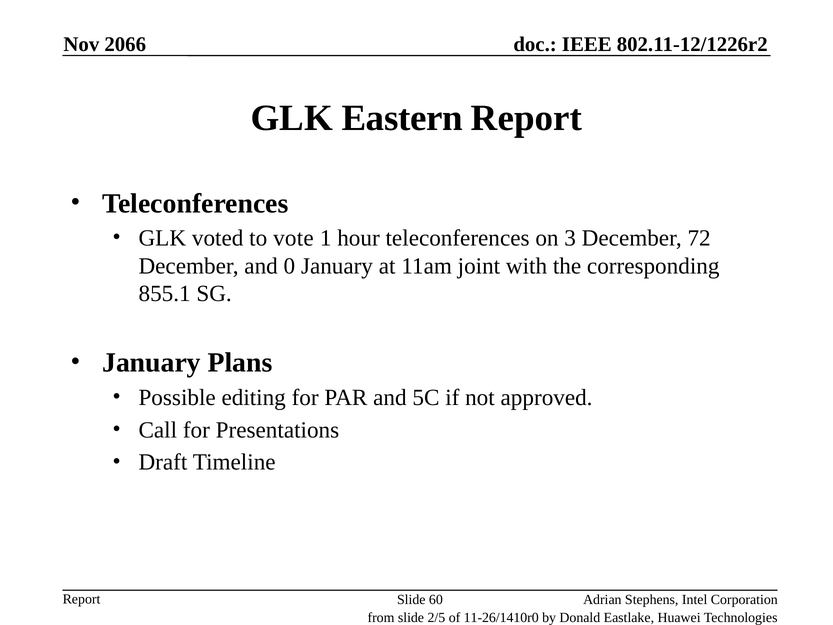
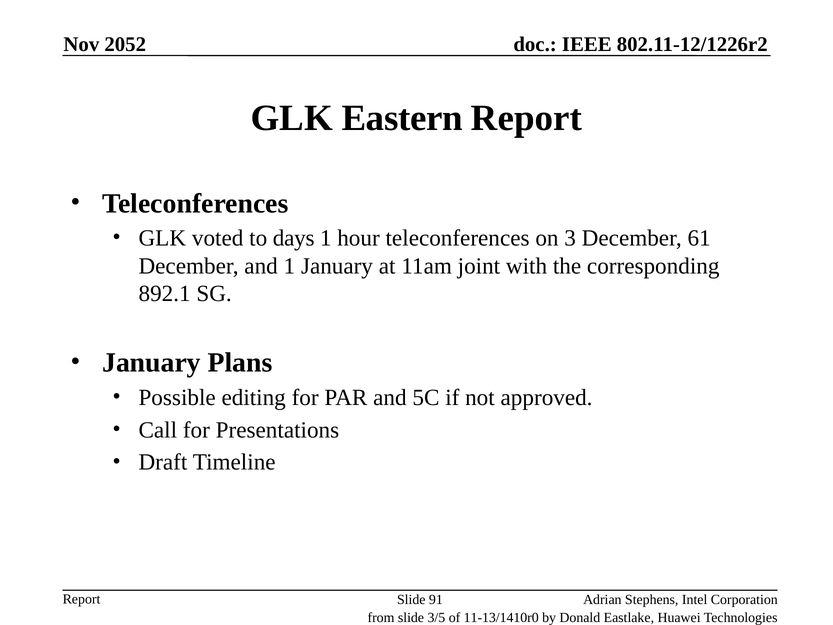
2066: 2066 -> 2052 (125, 44)
vote: vote -> days (294, 238)
72: 72 -> 61 (699, 238)
and 0: 0 -> 1 (289, 266)
855.1: 855.1 -> 892.1 (165, 294)
60: 60 -> 91 (436, 599)
2/5: 2/5 -> 3/5 (436, 617)
11-26/1410r0: 11-26/1410r0 -> 11-13/1410r0 (501, 617)
